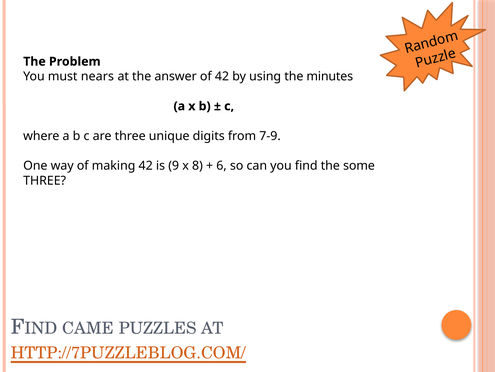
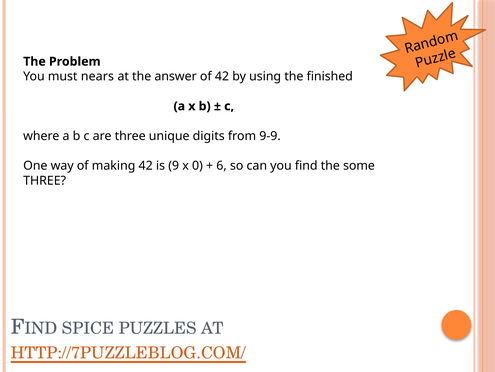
minutes: minutes -> finished (330, 76)
7-9: 7-9 -> 9-9 (270, 136)
8: 8 -> 0 (197, 165)
CAME: CAME -> SPICE (88, 328)
